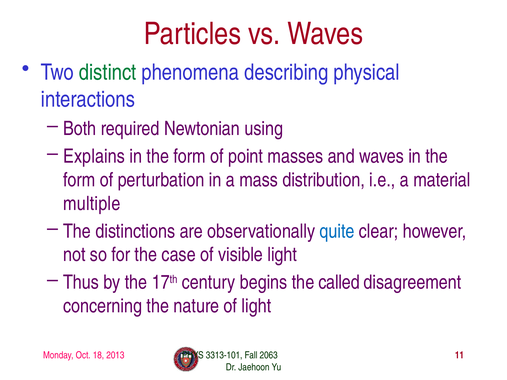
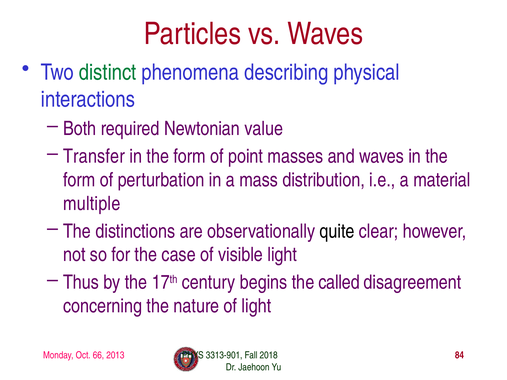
using: using -> value (264, 129)
Explains: Explains -> Transfer (94, 156)
quite colour: blue -> black (337, 231)
18: 18 -> 66 (98, 356)
3313-101: 3313-101 -> 3313-901 (224, 356)
2063: 2063 -> 2018 (269, 356)
11: 11 -> 84 (459, 356)
